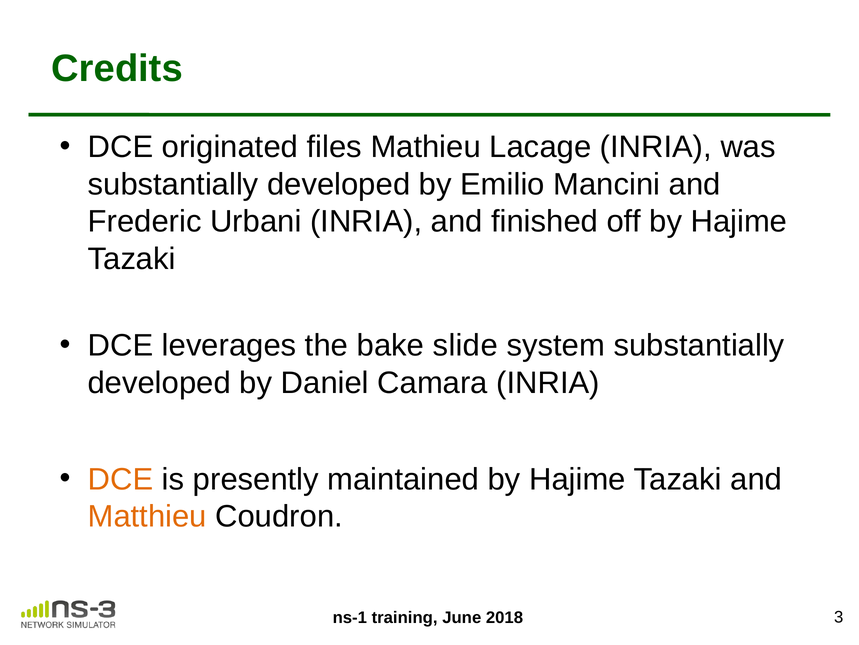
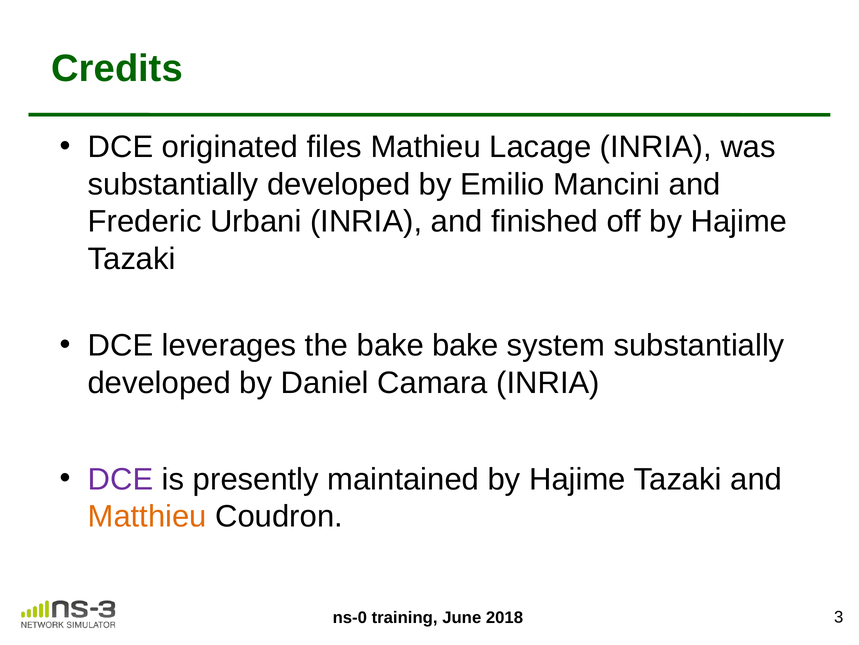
bake slide: slide -> bake (466, 345)
DCE colour: orange -> purple (121, 479)
ns-1: ns-1 -> ns-0 (350, 617)
